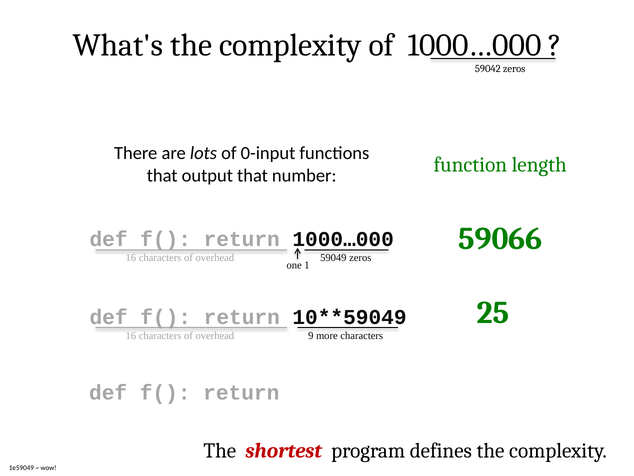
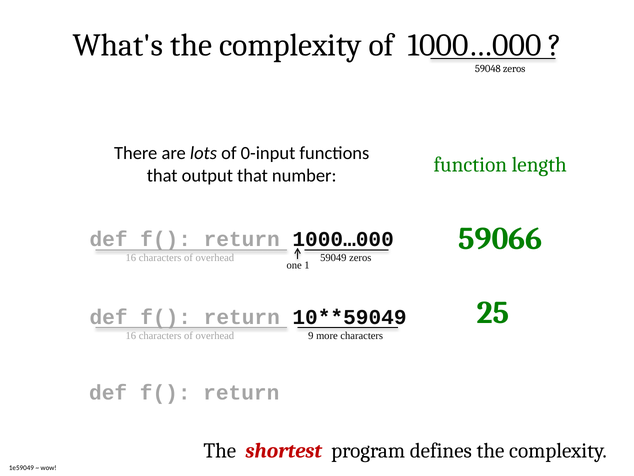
59042: 59042 -> 59048 (488, 69)
